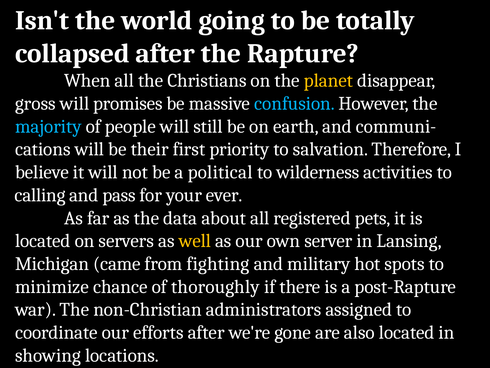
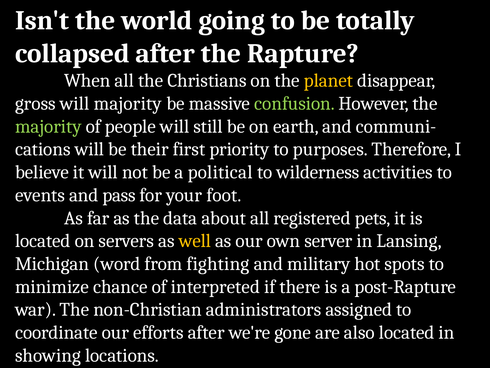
will promises: promises -> majority (128, 103)
confusion colour: light blue -> light green (295, 103)
majority colour: light blue -> light green (48, 126)
salvation: salvation -> purposes (330, 149)
calling: calling -> events (40, 195)
ever: ever -> foot (224, 195)
came: came -> word (117, 264)
thoroughly: thoroughly -> interpreted (215, 286)
